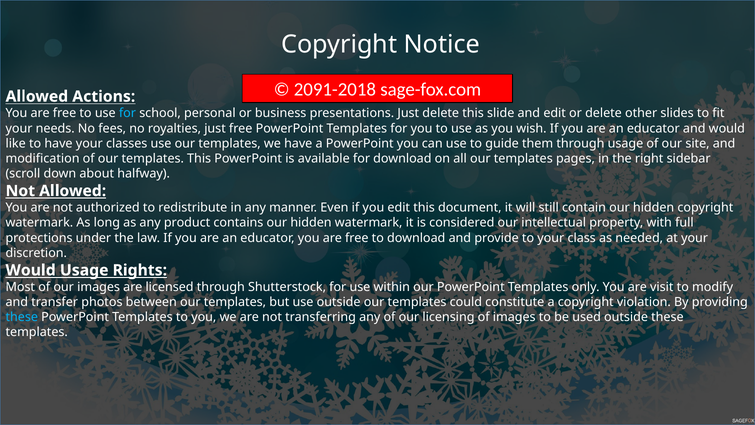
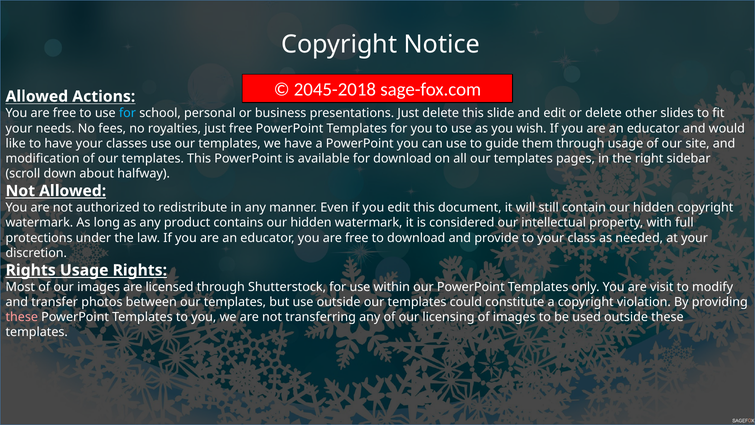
2091-2018: 2091-2018 -> 2045-2018 (335, 90)
Would: Would -> Rights (31, 270)
these colour: light blue -> pink (22, 317)
